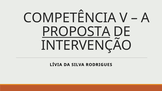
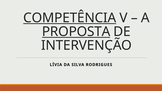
COMPETÊNCIA underline: none -> present (70, 18)
